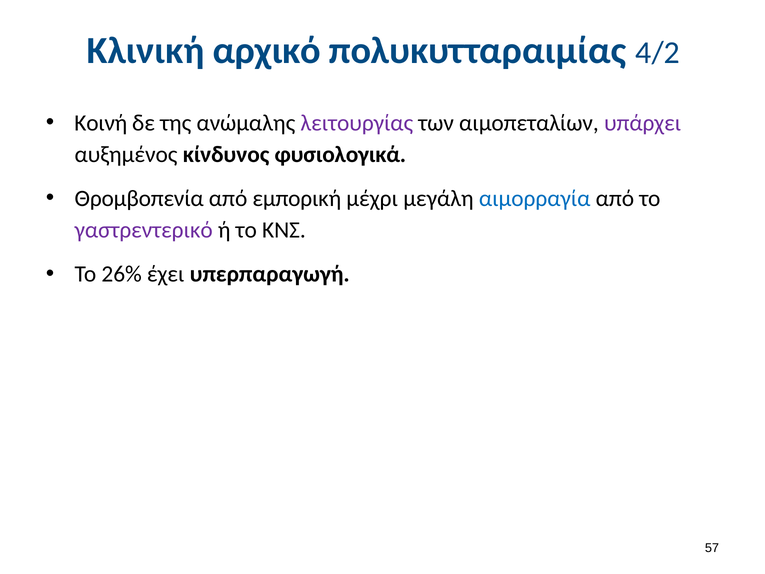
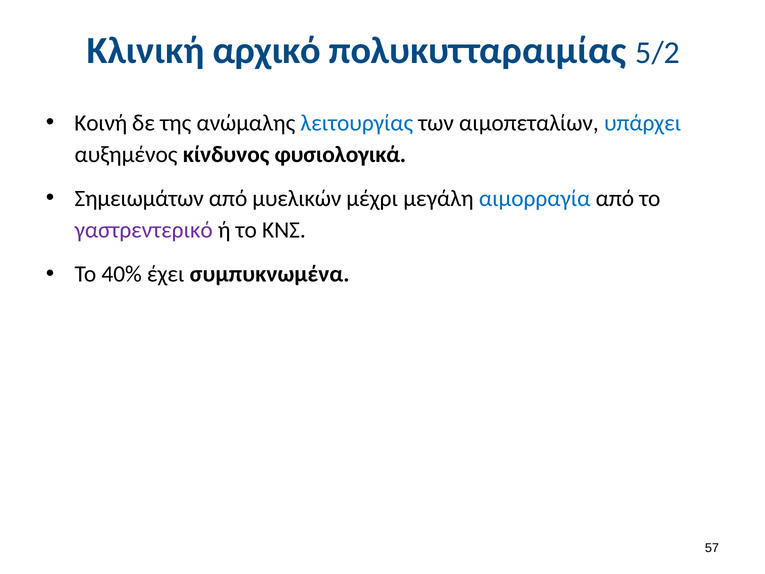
4/2: 4/2 -> 5/2 (658, 53)
λειτουργίας colour: purple -> blue (357, 123)
υπάρχει colour: purple -> blue (643, 123)
Θρομβοπενία: Θρομβοπενία -> Σημειωμάτων (139, 198)
εμπορική: εμπορική -> μυελικών (297, 198)
26%: 26% -> 40% (122, 274)
υπερπαραγωγή: υπερπαραγωγή -> συμπυκνωμένα (270, 274)
